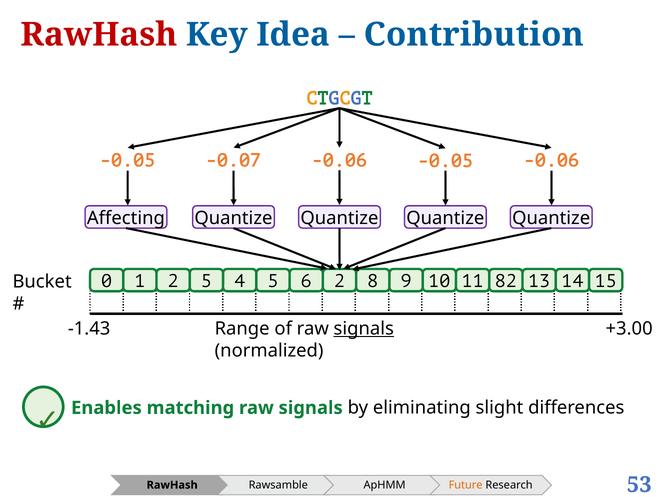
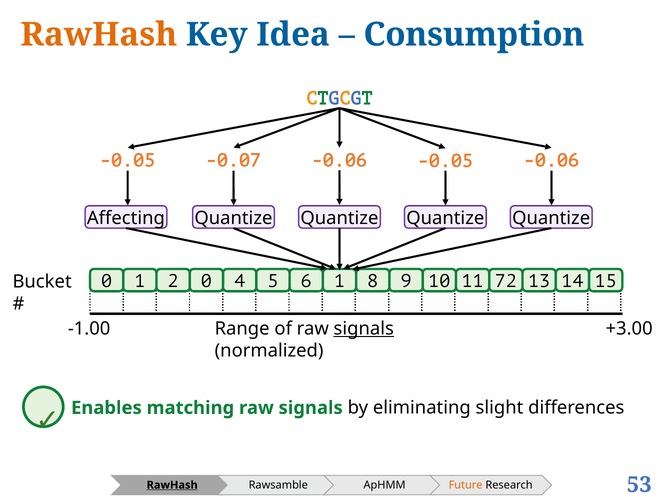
RawHash colour: red -> orange (99, 35)
Contribution: Contribution -> Consumption (474, 35)
2 5: 5 -> 0 (206, 281)
6 2: 2 -> 1 (339, 281)
82: 82 -> 72 (506, 281)
-1.43: -1.43 -> -1.00 (89, 329)
RawHash underline: none -> present (172, 485)
